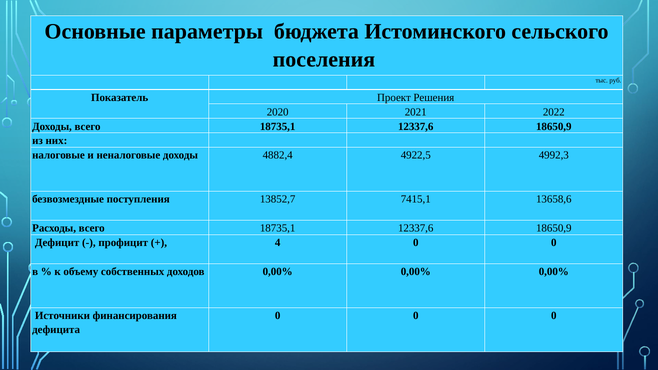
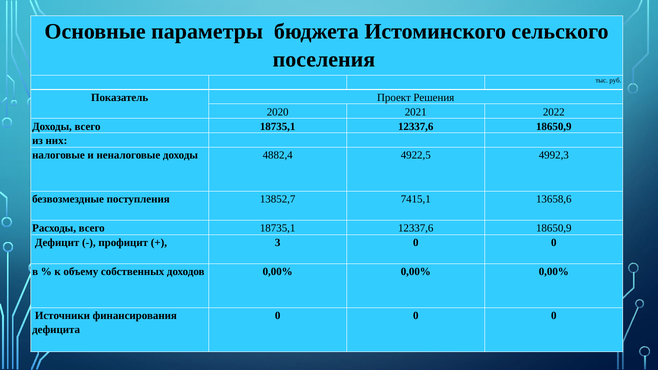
4: 4 -> 3 (278, 243)
